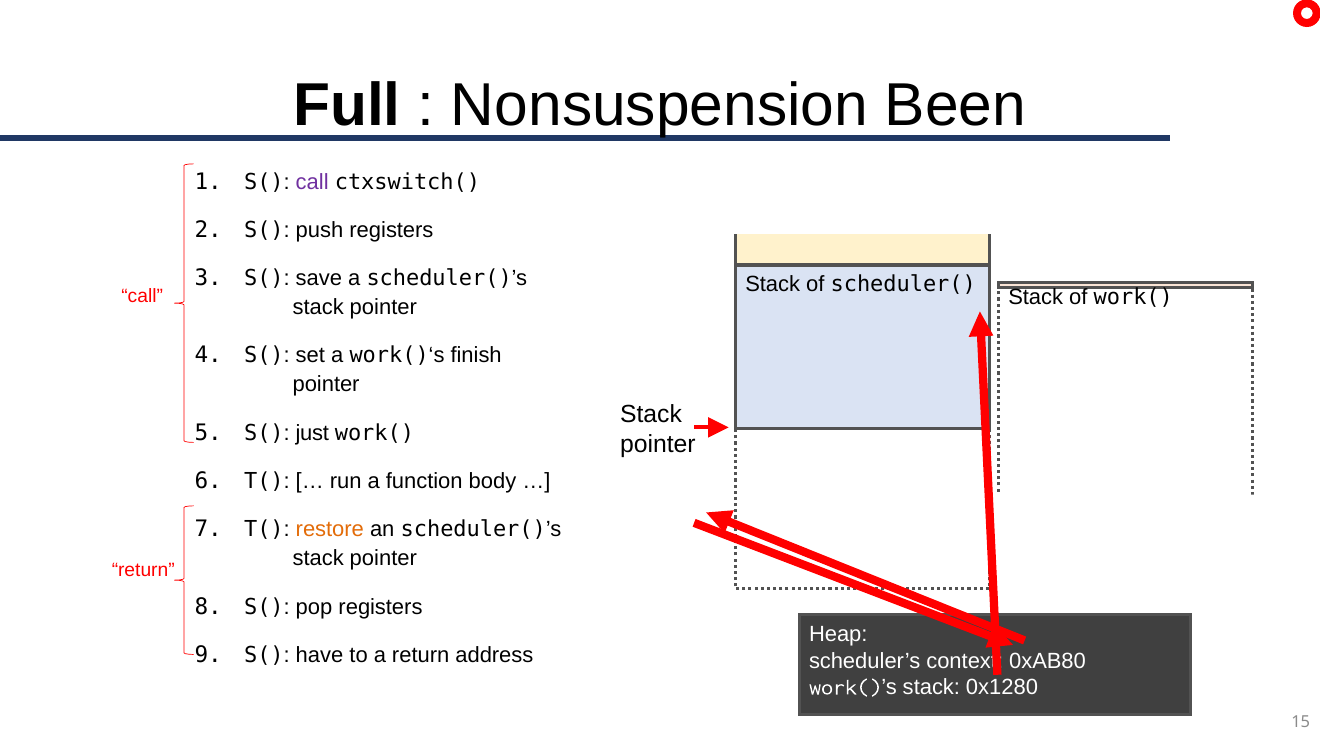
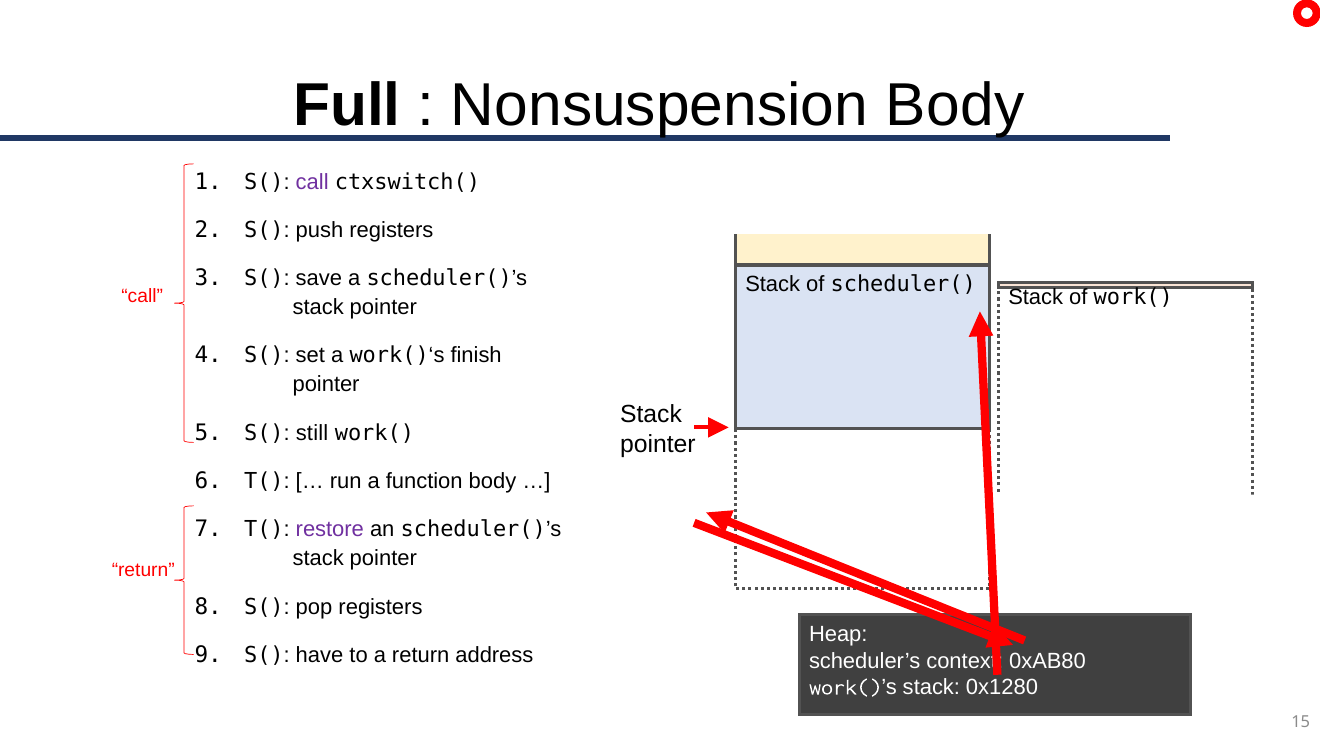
Nonsuspension Been: Been -> Body (955, 105)
just: just -> still (312, 433)
restore colour: orange -> purple (330, 529)
